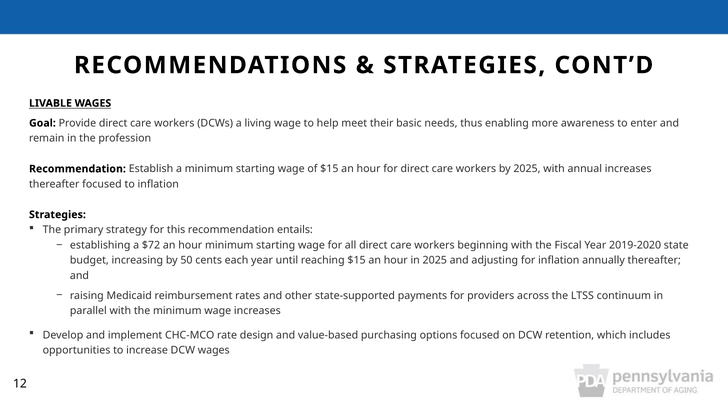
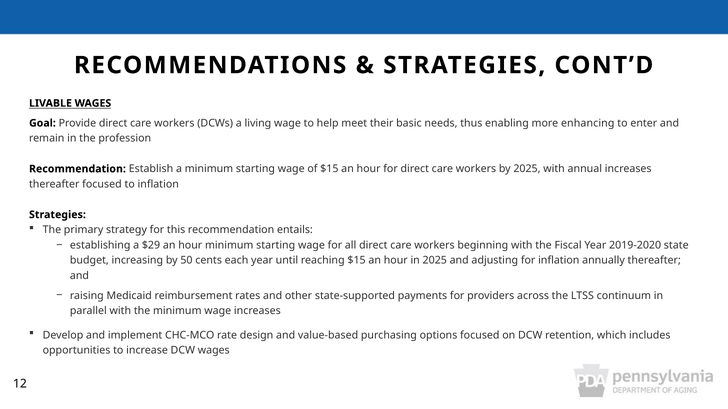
awareness: awareness -> enhancing (588, 123)
$72: $72 -> $29 (151, 245)
